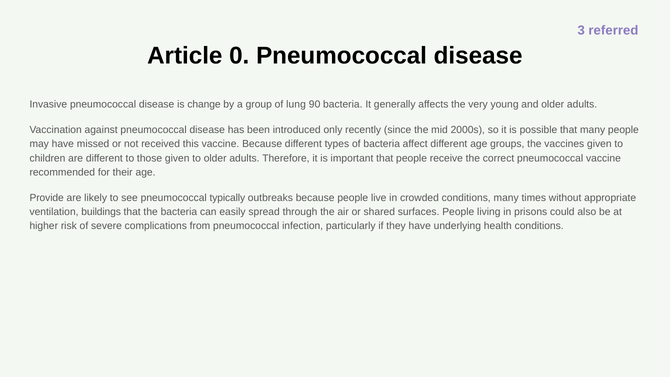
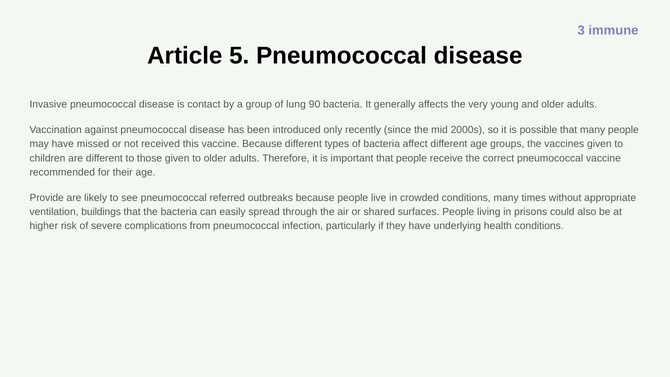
referred: referred -> immune (613, 30)
0: 0 -> 5 (239, 56)
change: change -> contact (204, 105)
typically: typically -> referred (227, 198)
